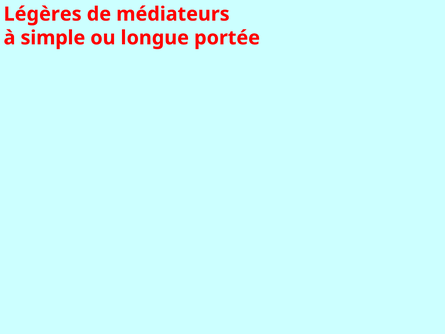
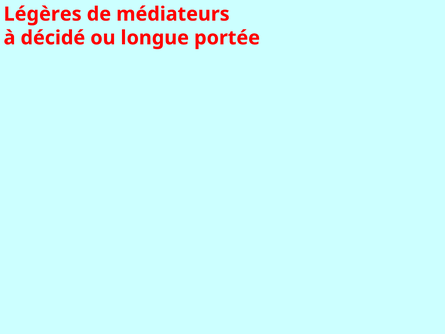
simple: simple -> décidé (53, 38)
